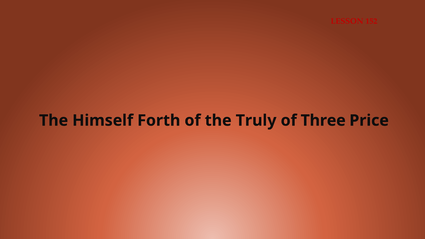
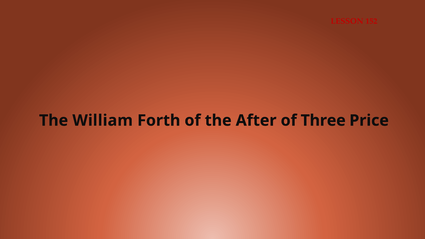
Himself: Himself -> William (103, 120)
Truly: Truly -> After (256, 120)
